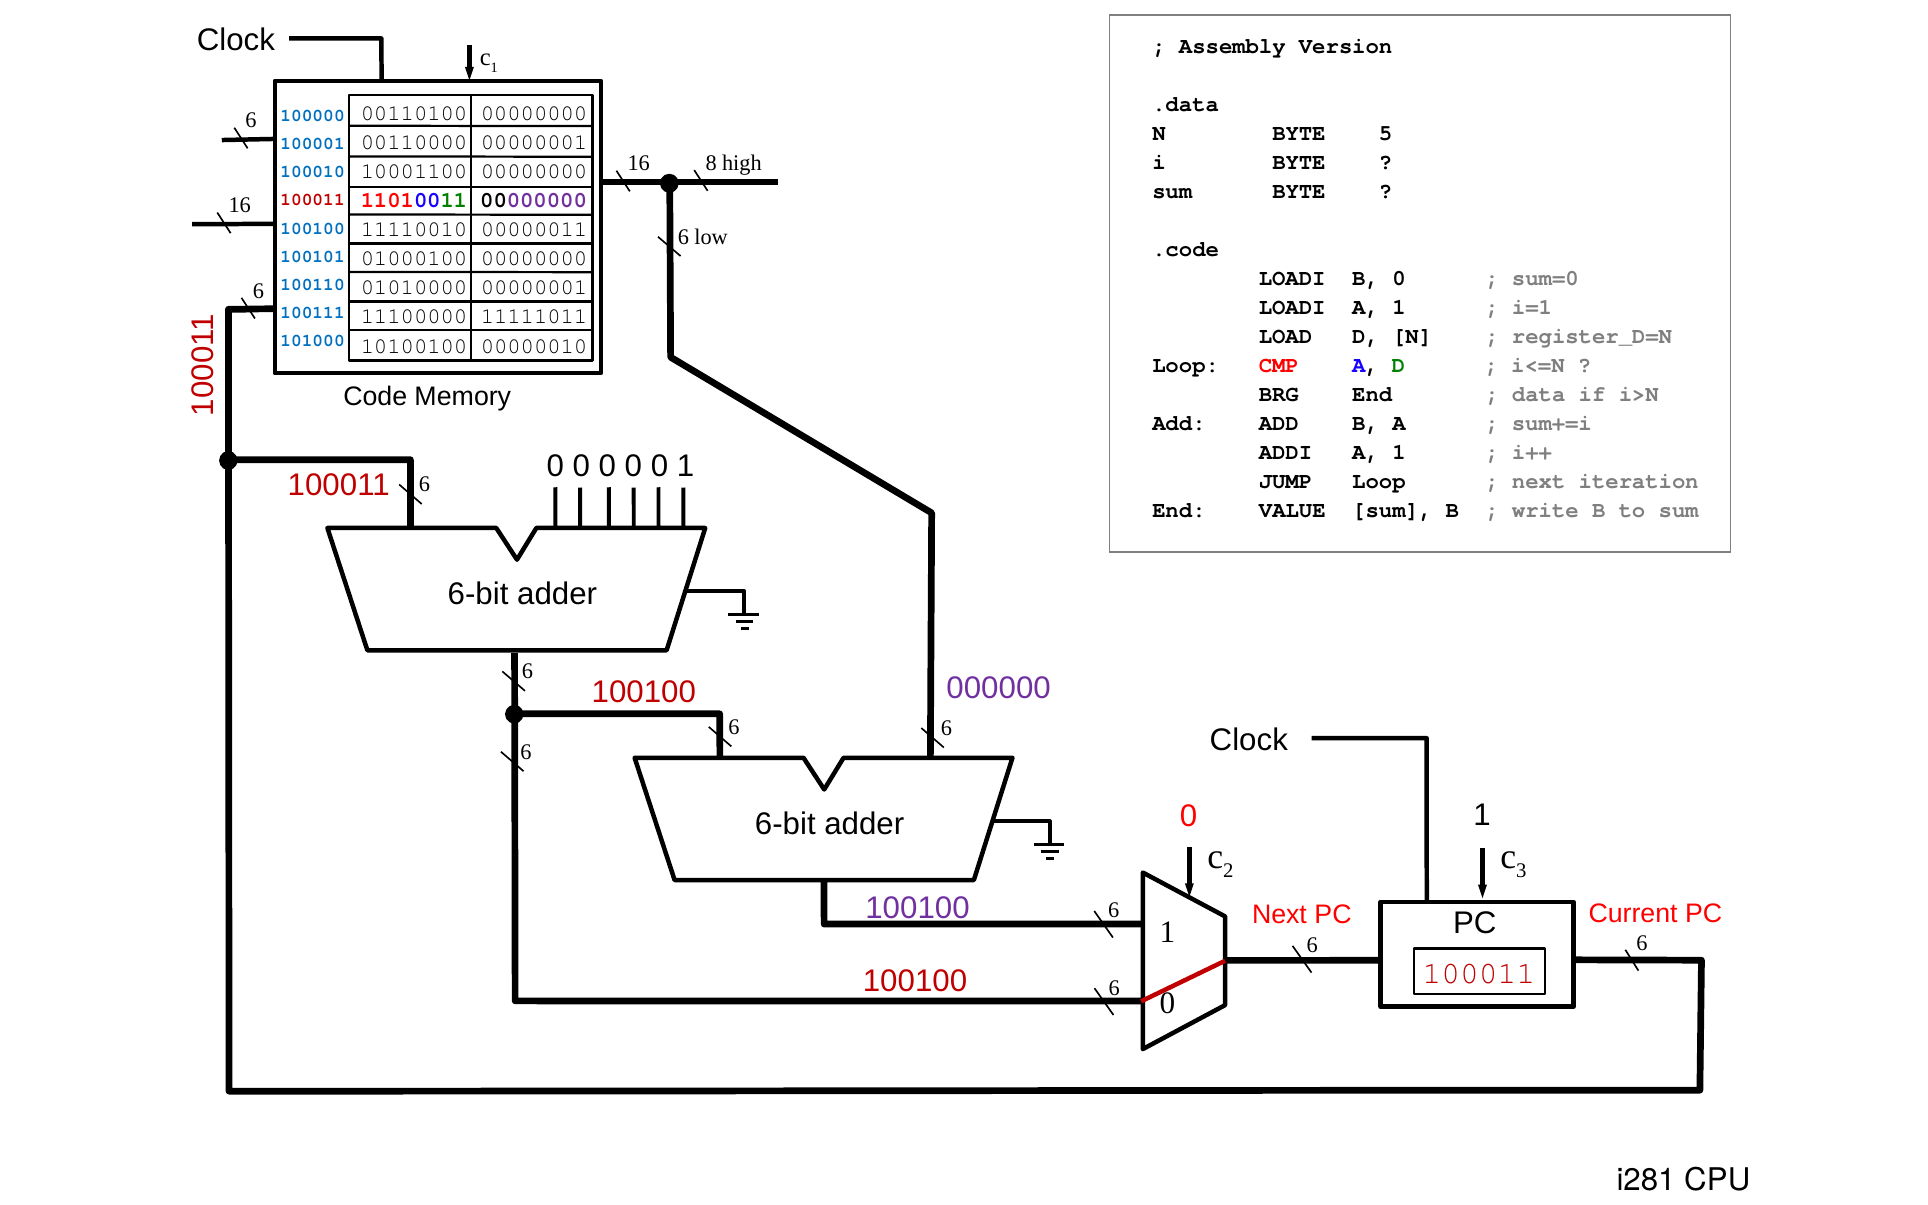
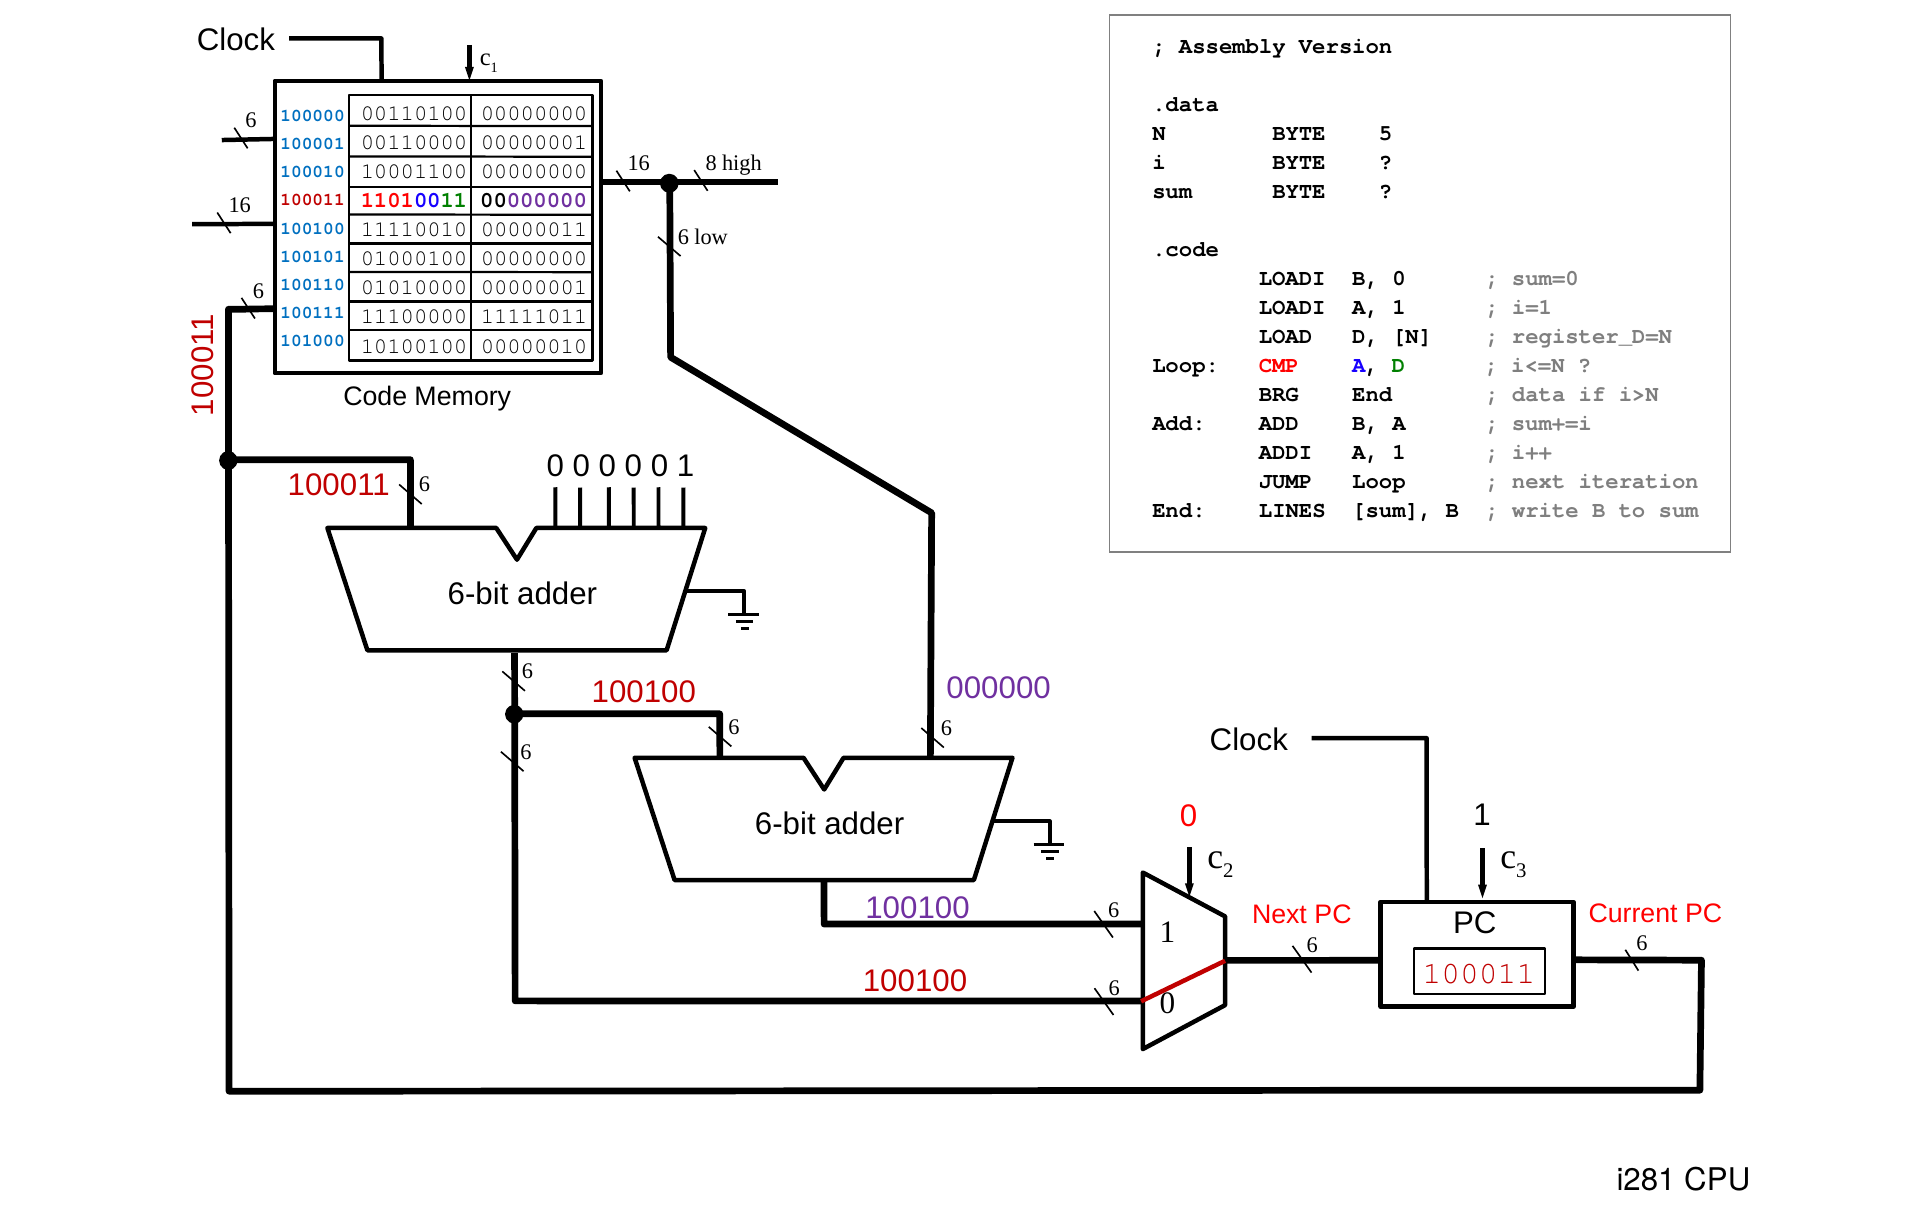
VALUE: VALUE -> LINES (1292, 510)
